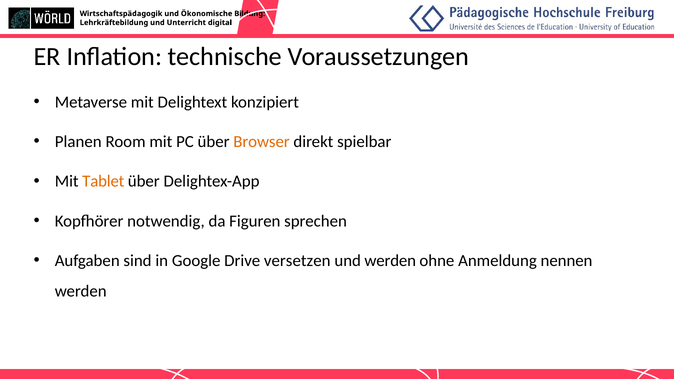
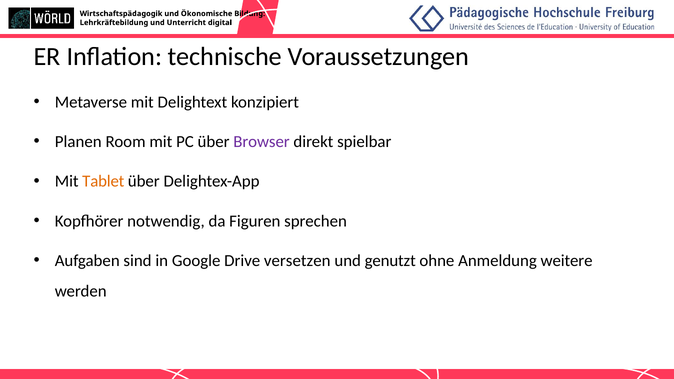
Browser colour: orange -> purple (262, 142)
und werden: werden -> genutzt (390, 261)
nennen: nennen -> weitere (567, 261)
